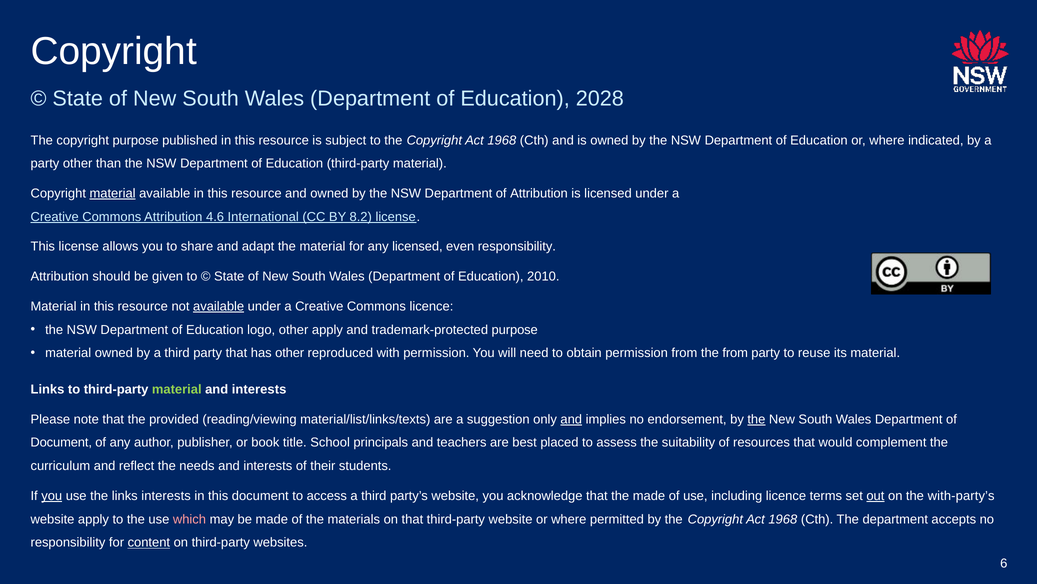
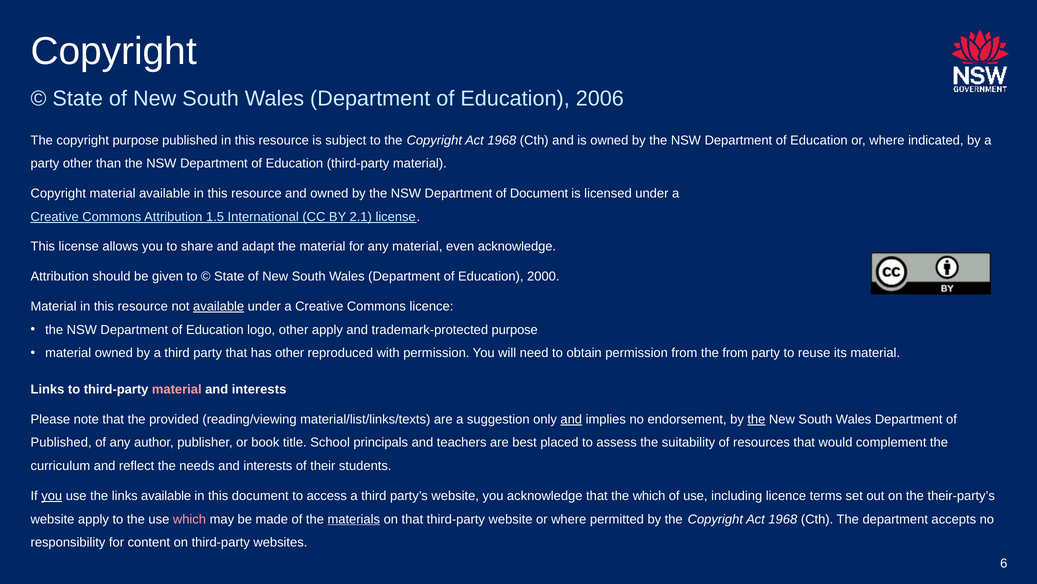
2028: 2028 -> 2006 (600, 98)
material underline: present -> none (113, 193)
of Attribution: Attribution -> Document (539, 193)
4.6: 4.6 -> 1.5 (215, 217)
8.2: 8.2 -> 2.1 (361, 217)
any licensed: licensed -> material (417, 246)
even responsibility: responsibility -> acknowledge (517, 246)
2010: 2010 -> 2000 (543, 276)
material colour: light green -> pink (177, 389)
Document: Document -> Published (61, 442)
links interests: interests -> available (166, 495)
the made: made -> which (649, 495)
out underline: present -> none (875, 495)
with-party’s: with-party’s -> their-party’s (961, 495)
materials underline: none -> present (354, 519)
content underline: present -> none (149, 542)
